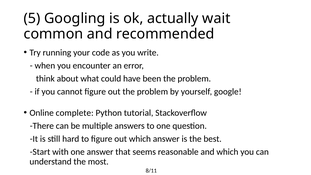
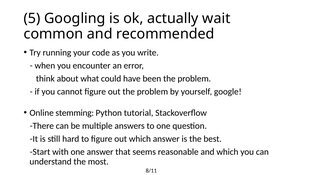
complete: complete -> stemming (75, 113)
